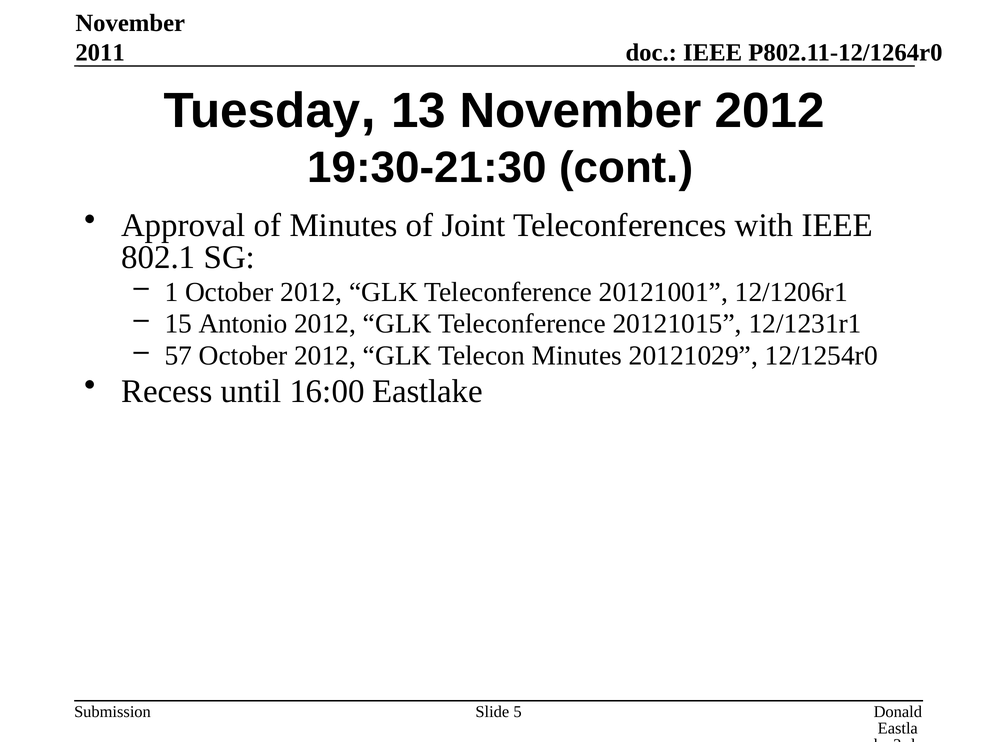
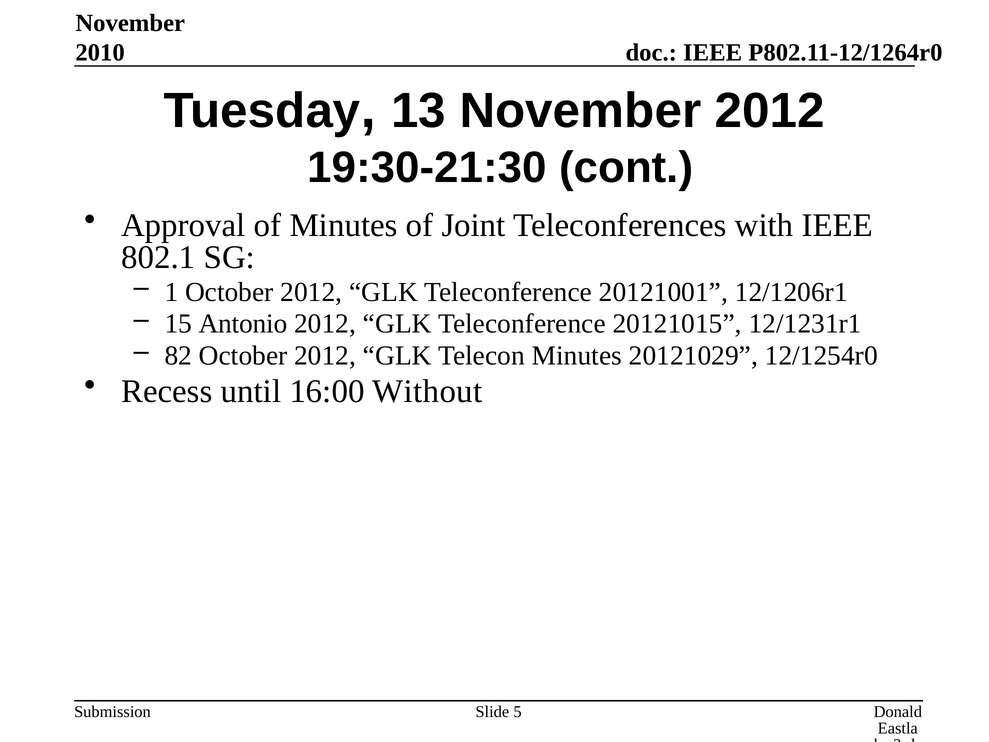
2011: 2011 -> 2010 (100, 53)
57: 57 -> 82 (178, 356)
Eastlake: Eastlake -> Without (427, 391)
